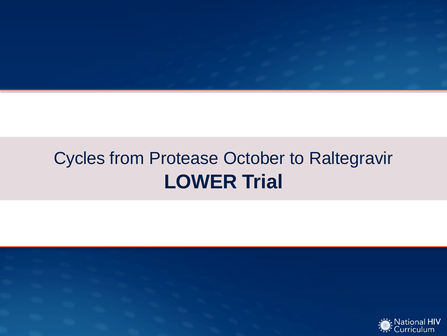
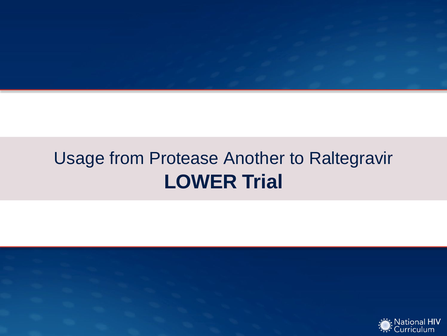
Cycles: Cycles -> Usage (79, 158)
October: October -> Another (254, 158)
